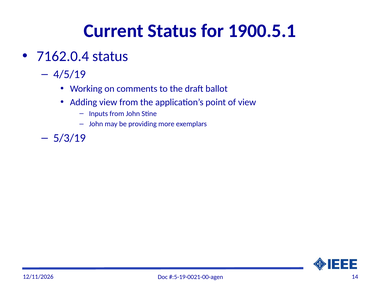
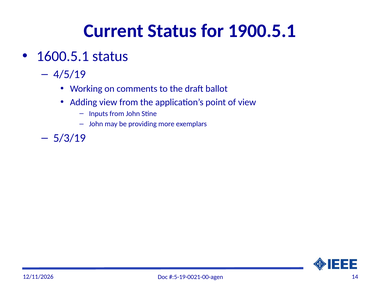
7162.0.4: 7162.0.4 -> 1600.5.1 (63, 56)
